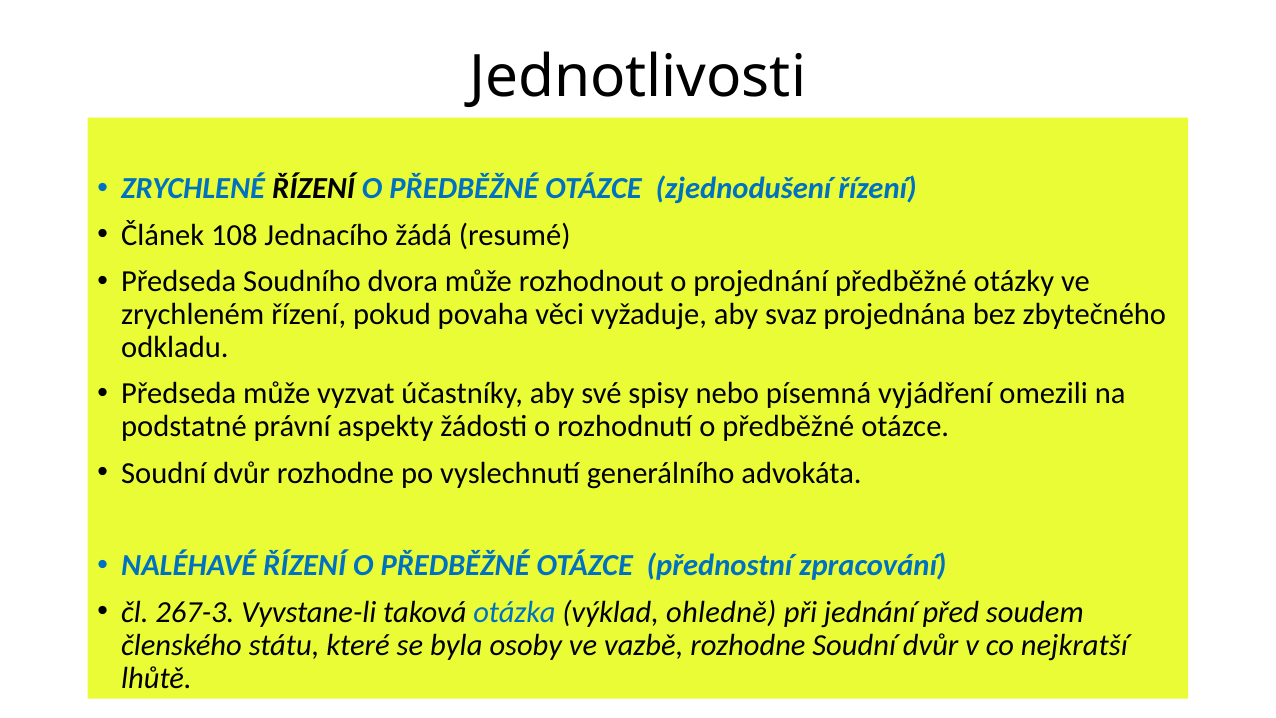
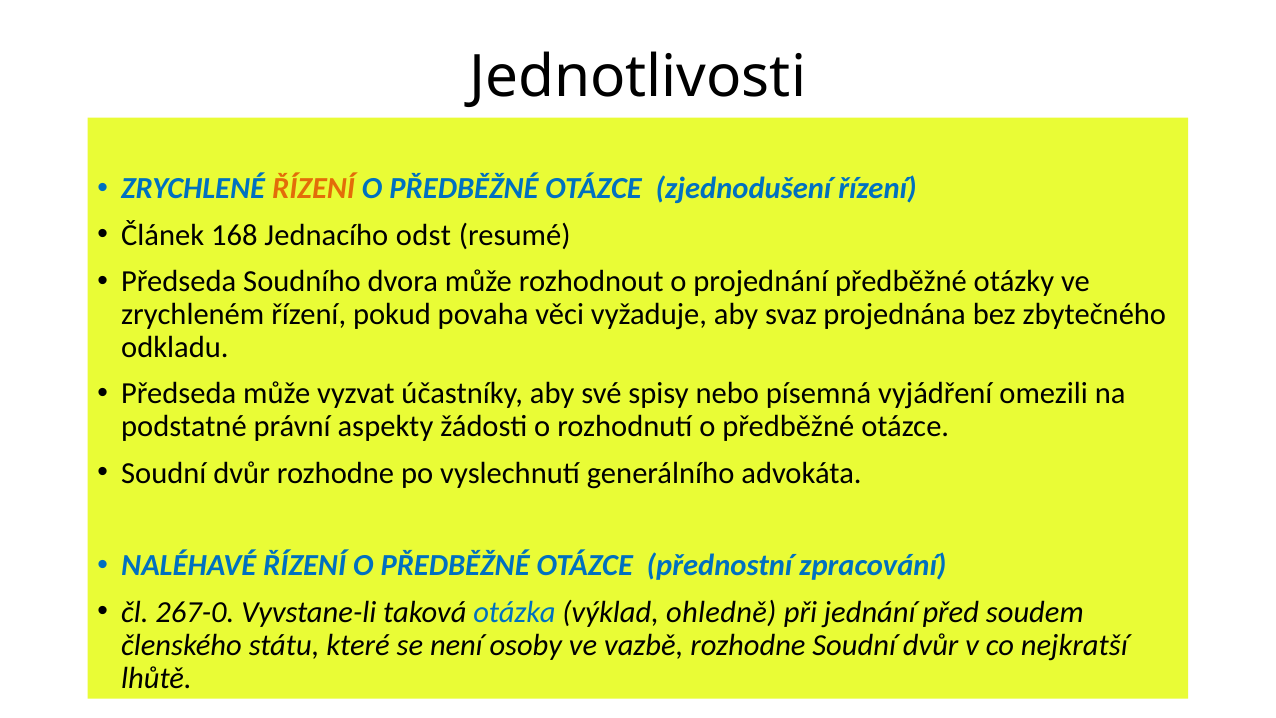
ŘÍZENÍ colour: black -> orange (314, 189)
108: 108 -> 168 (234, 235)
žádá: žádá -> odst (423, 235)
267-3: 267-3 -> 267-0 (195, 612)
byla: byla -> není (456, 645)
